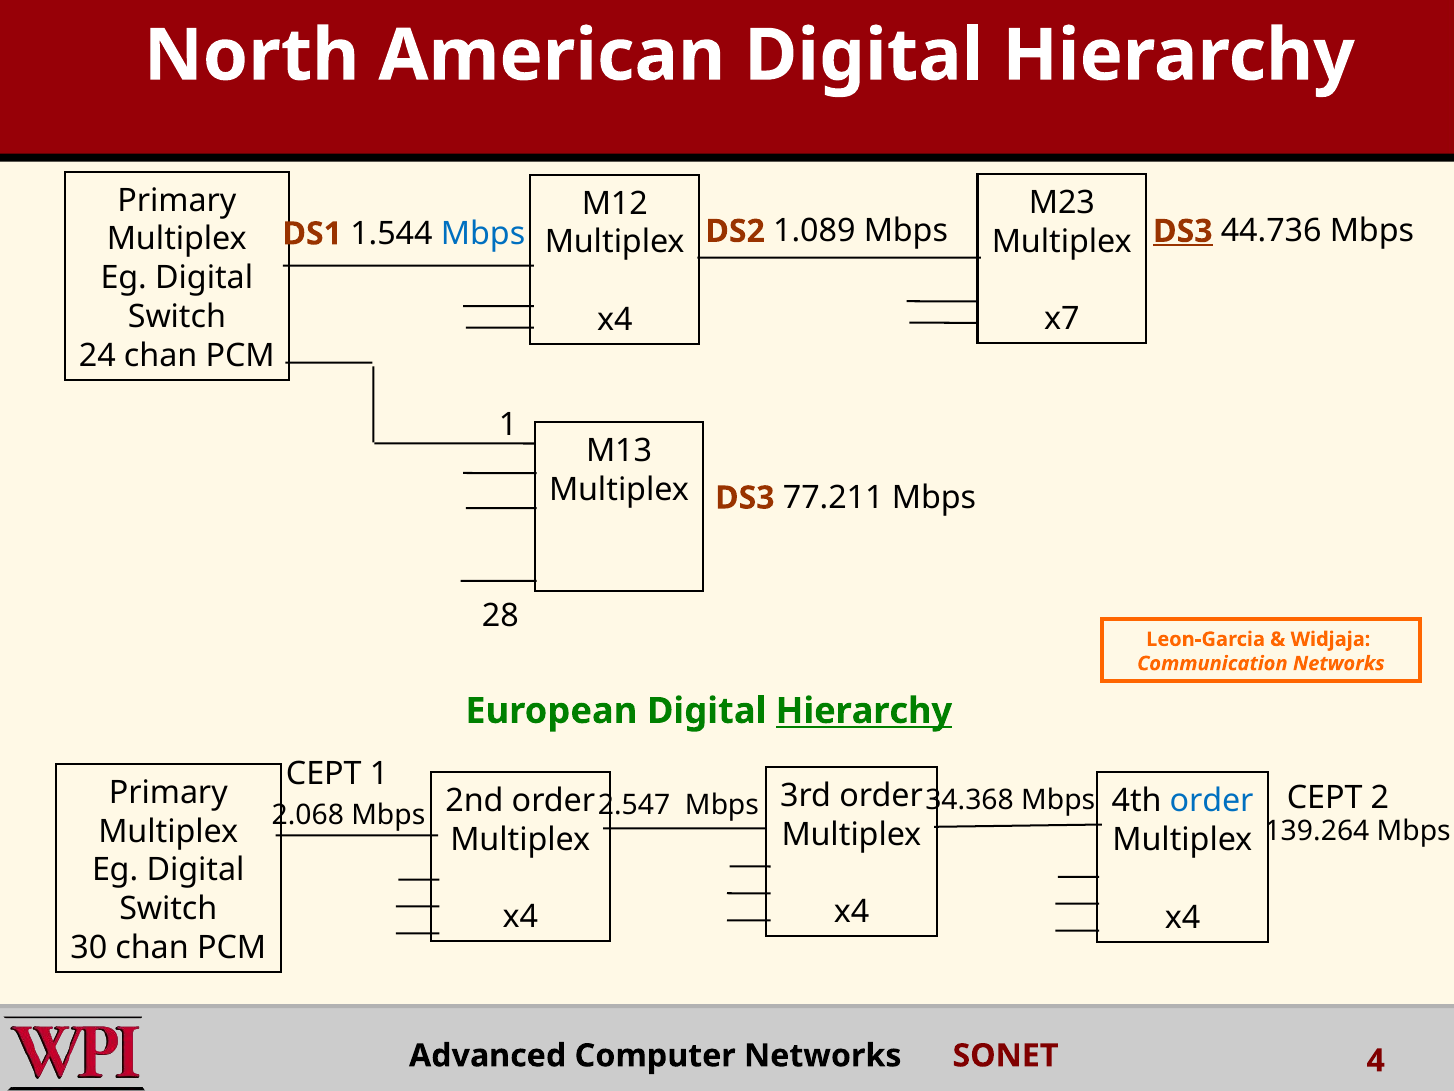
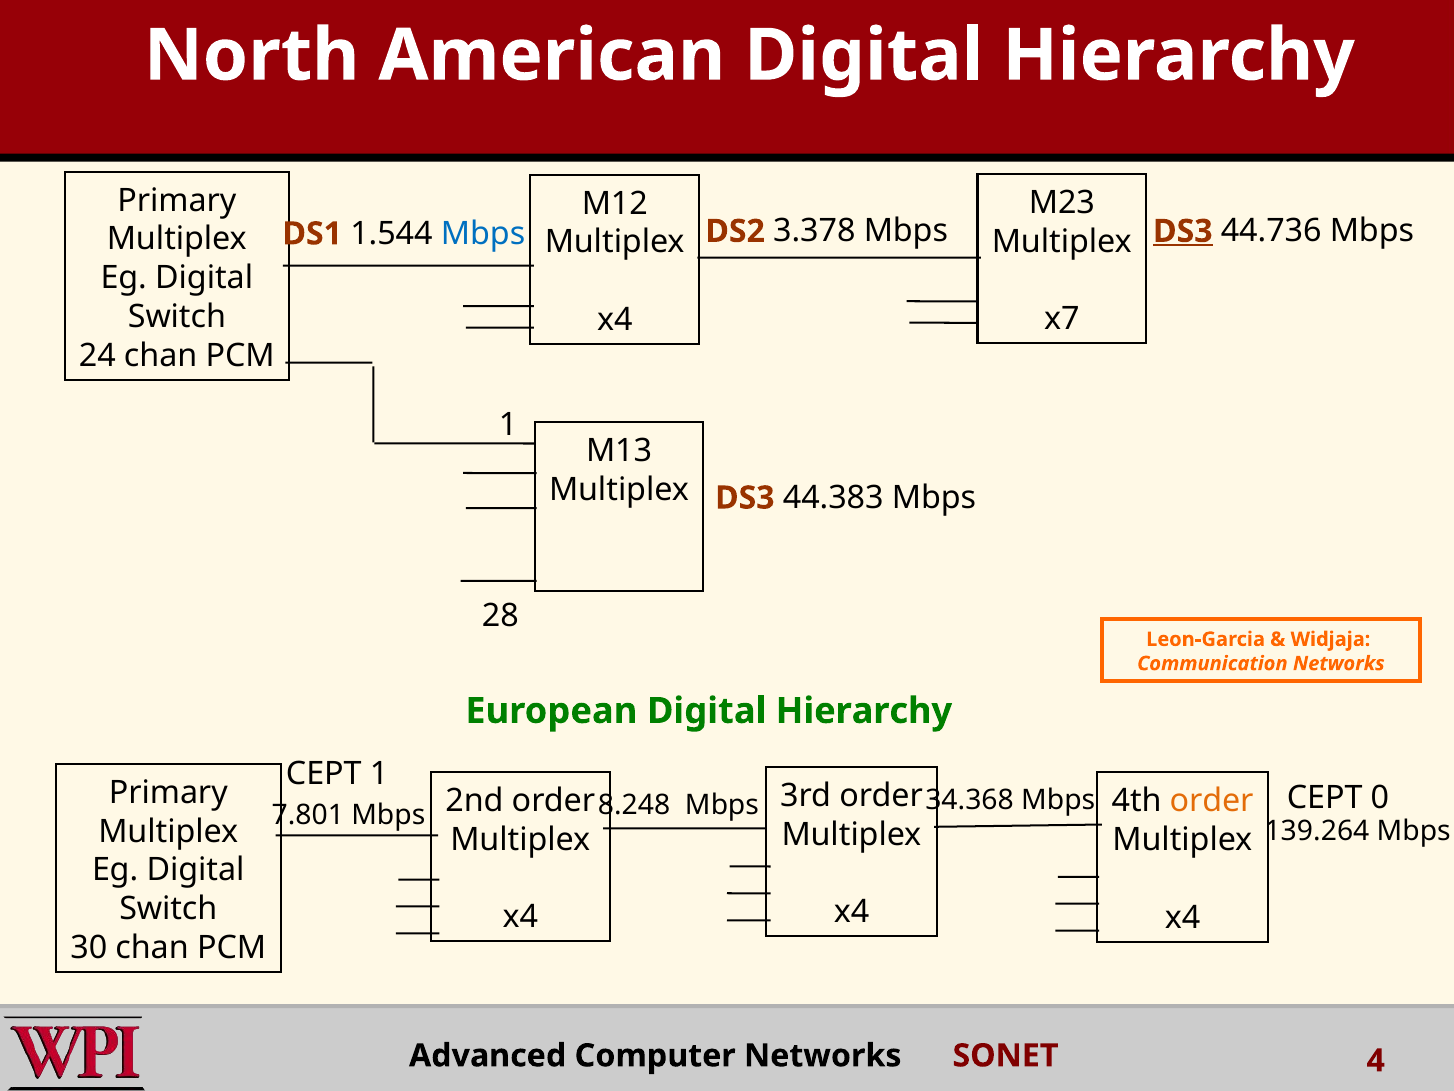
1.089: 1.089 -> 3.378 (814, 231)
77.211: 77.211 -> 44.383 (833, 498)
Hierarchy underline: present -> none (864, 711)
2: 2 -> 0 (1380, 797)
order colour: blue -> orange (1212, 801)
2.068: 2.068 -> 7.801 (308, 815)
2.547: 2.547 -> 8.248 (634, 805)
